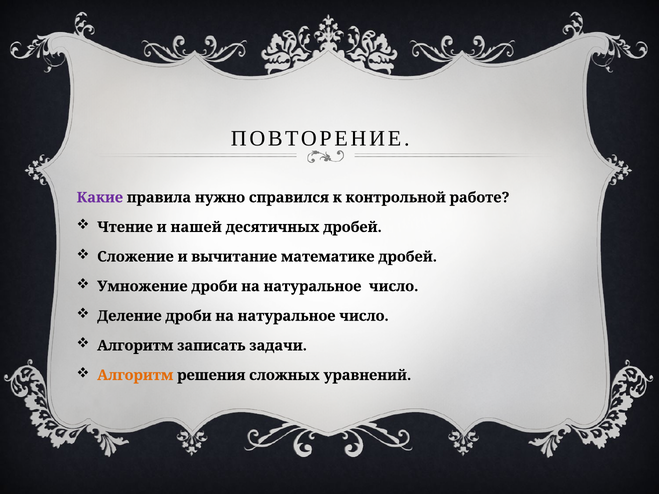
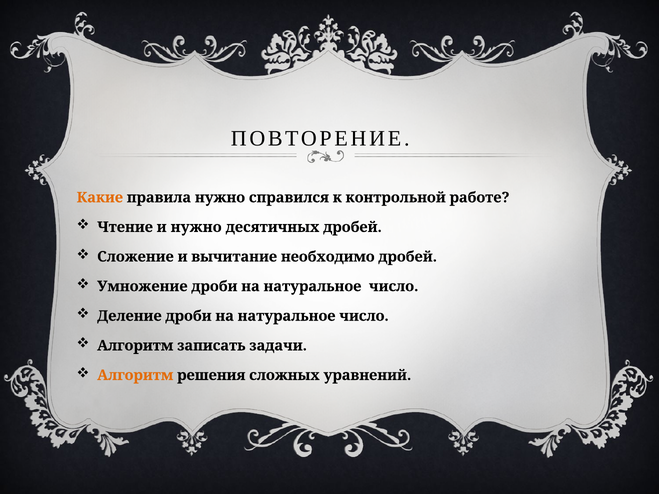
Какие colour: purple -> orange (100, 198)
и нашей: нашей -> нужно (196, 227)
математике: математике -> необходимо (328, 257)
